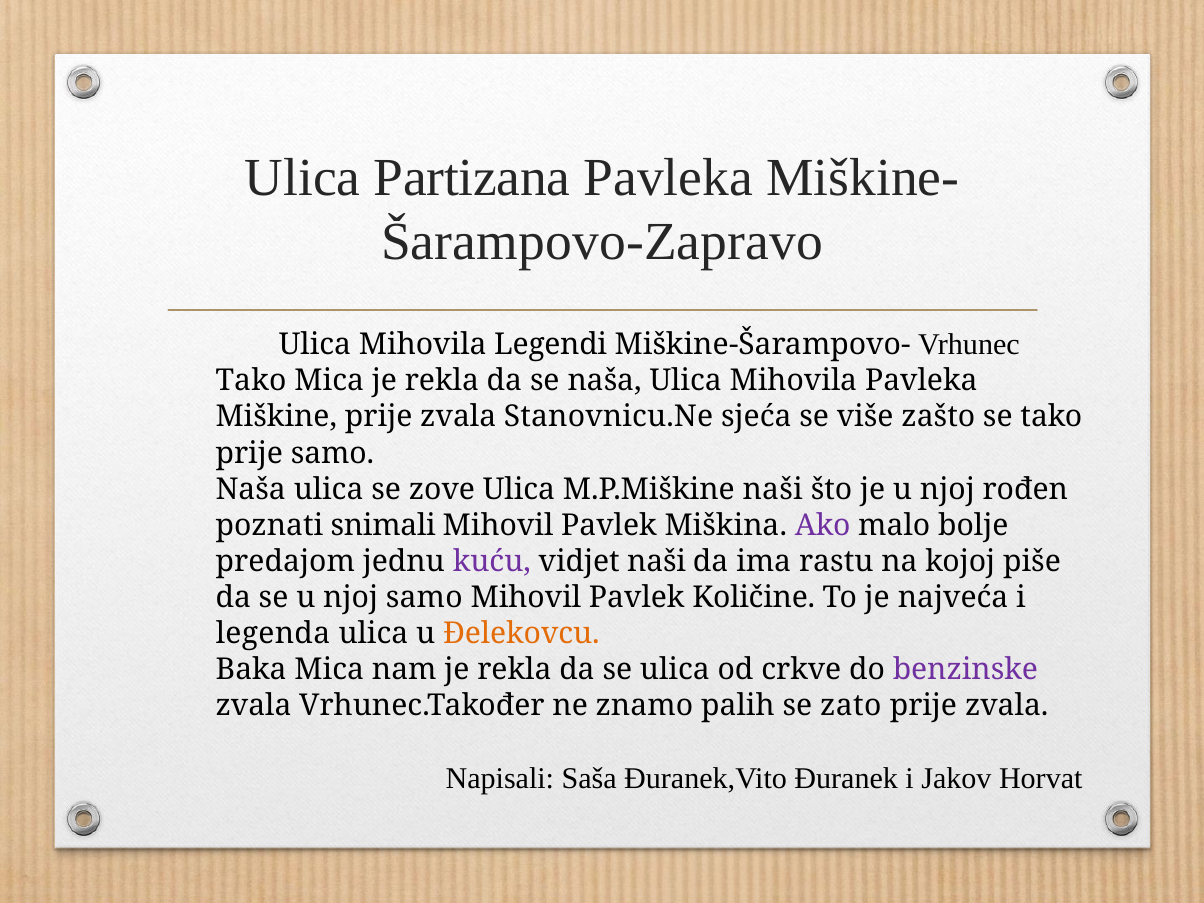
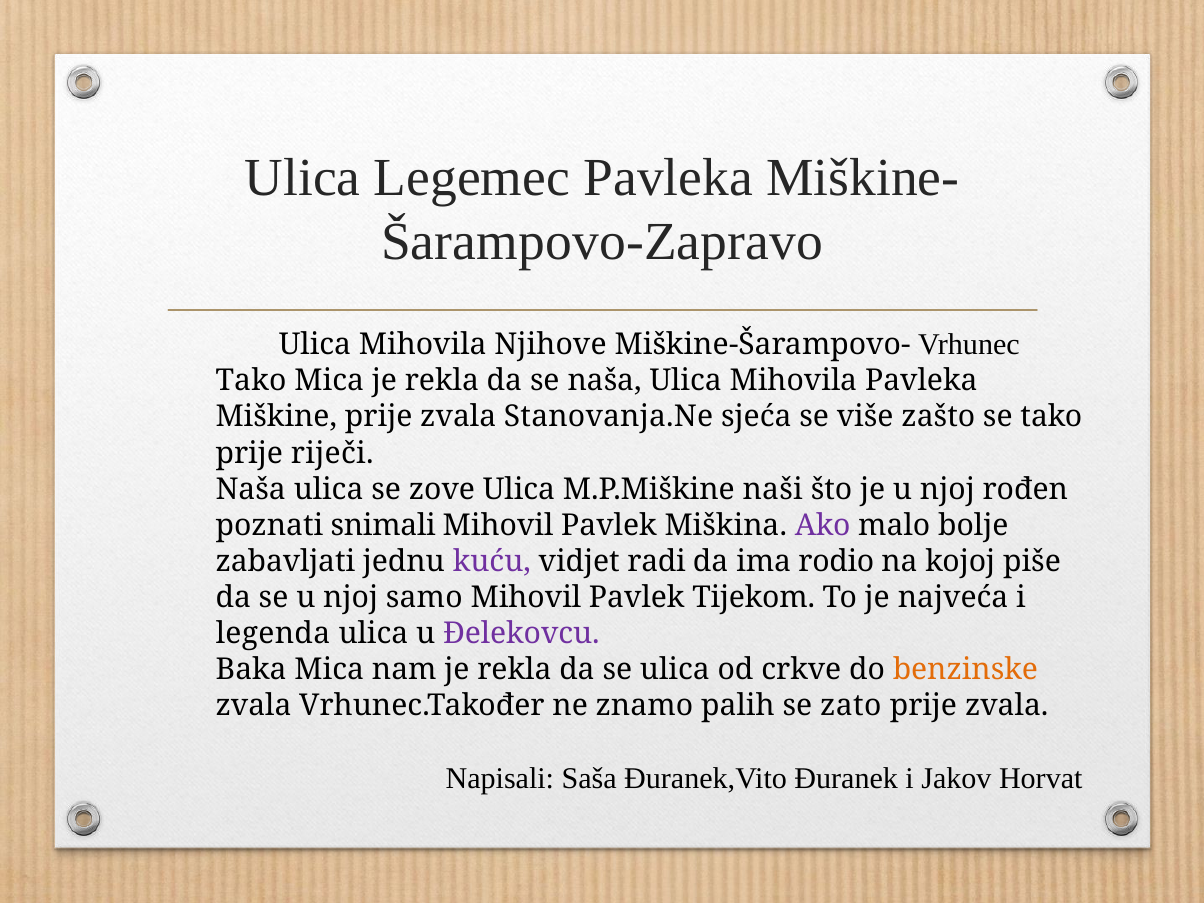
Partizana: Partizana -> Legemec (472, 178)
Legendi: Legendi -> Njihove (550, 345)
Stanovnicu.Ne: Stanovnicu.Ne -> Stanovanja.Ne (609, 417)
prije samo: samo -> riječi (332, 453)
predajom: predajom -> zabavljati (285, 562)
vidjet naši: naši -> radi (657, 562)
rastu: rastu -> rodio (836, 562)
Količine: Količine -> Tijekom (754, 598)
Đelekovcu colour: orange -> purple (521, 634)
benzinske colour: purple -> orange (965, 670)
